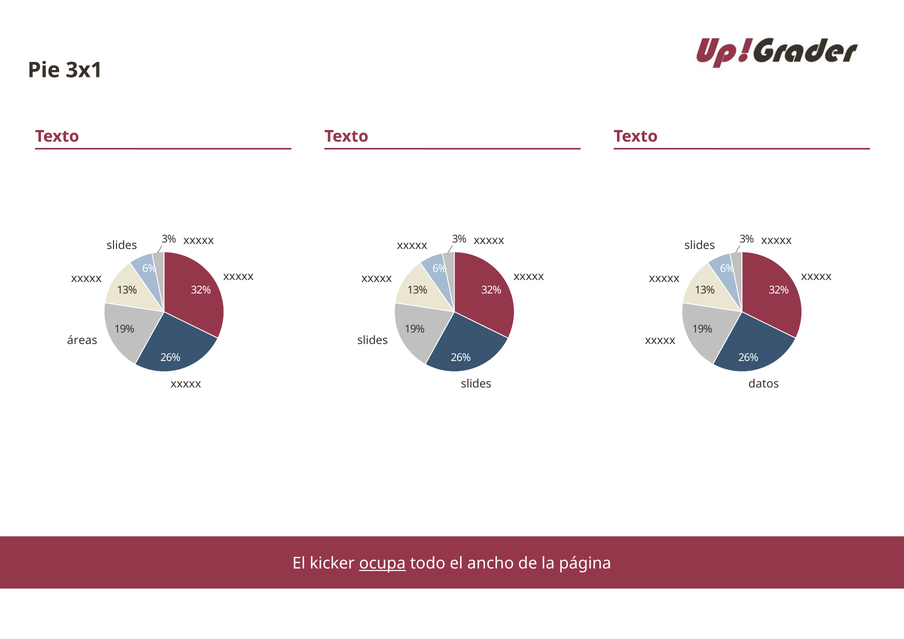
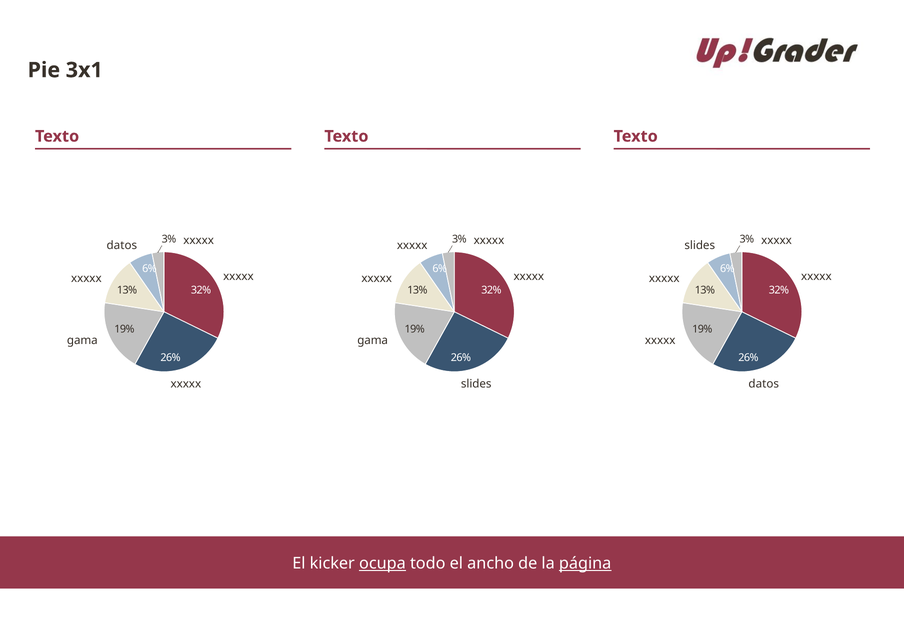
slides: slides -> datos (122, 245)
áreas: áreas -> gama (82, 341)
slides: slides -> gama (373, 341)
página underline: none -> present (585, 564)
